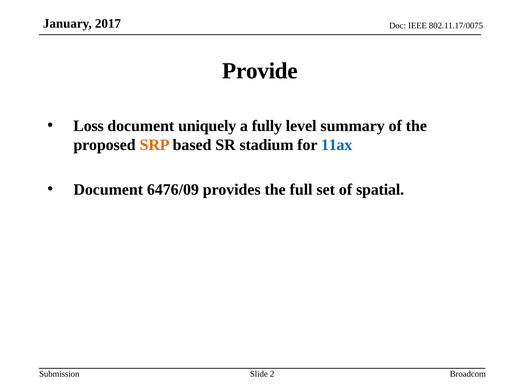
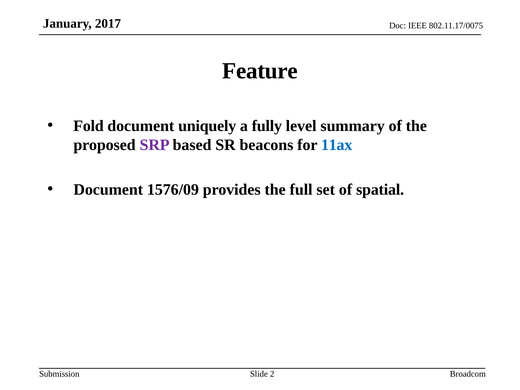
Provide: Provide -> Feature (260, 71)
Loss: Loss -> Fold (89, 126)
SRP colour: orange -> purple (155, 145)
stadium: stadium -> beacons (266, 145)
6476/09: 6476/09 -> 1576/09 (173, 189)
